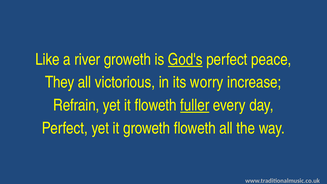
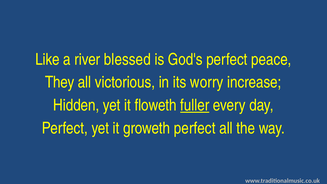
river groweth: groweth -> blessed (127, 59)
God's underline: present -> none (185, 59)
Refrain: Refrain -> Hidden (76, 105)
groweth floweth: floweth -> perfect (195, 128)
